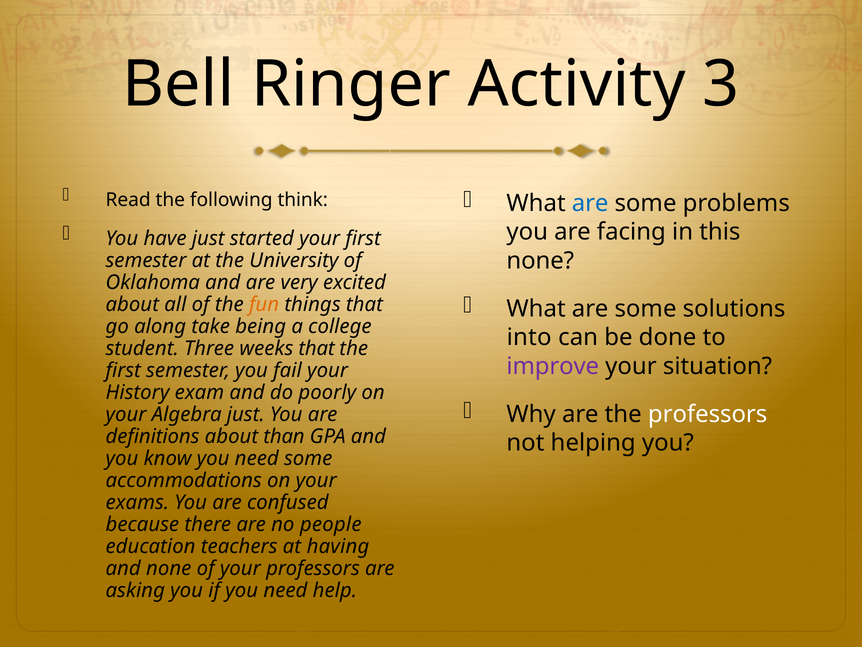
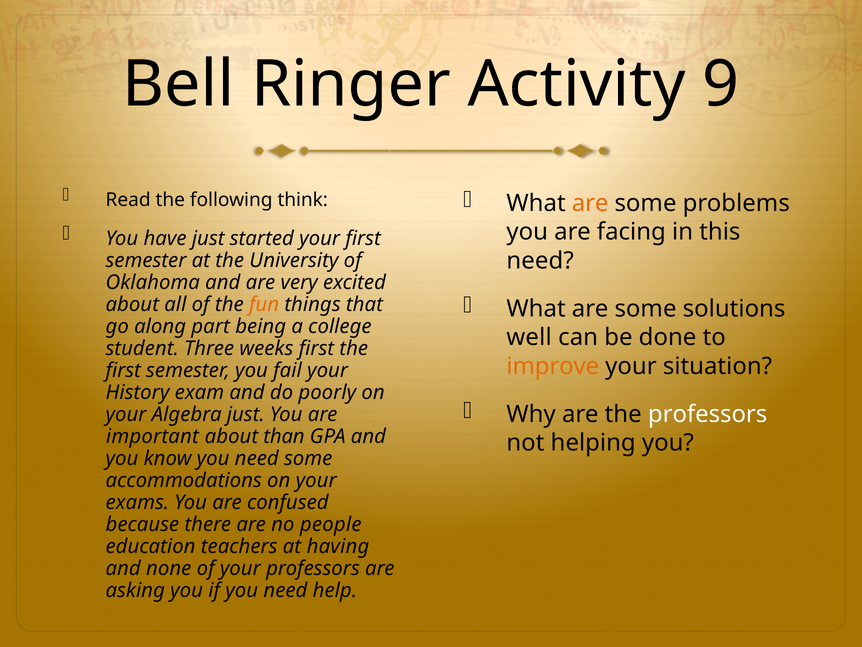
3: 3 -> 9 (721, 84)
are colour: blue -> orange (590, 203)
none: none -> need (540, 261)
take: take -> part (211, 326)
into: into -> well (529, 337)
weeks that: that -> first (316, 348)
improve colour: purple -> orange (553, 366)
definitions: definitions -> important (152, 436)
